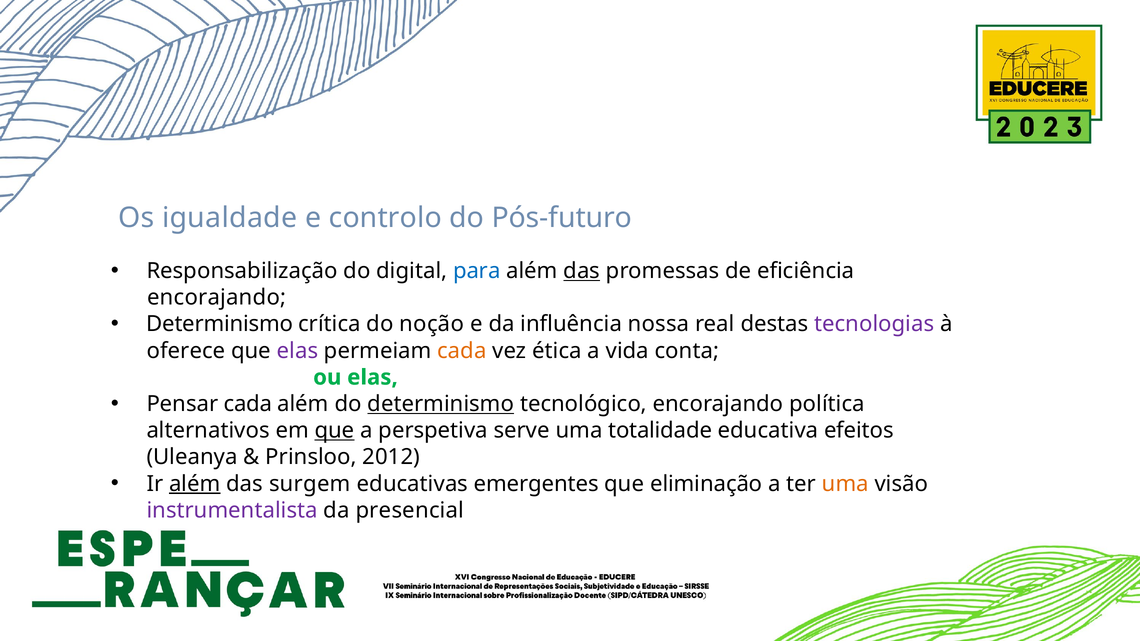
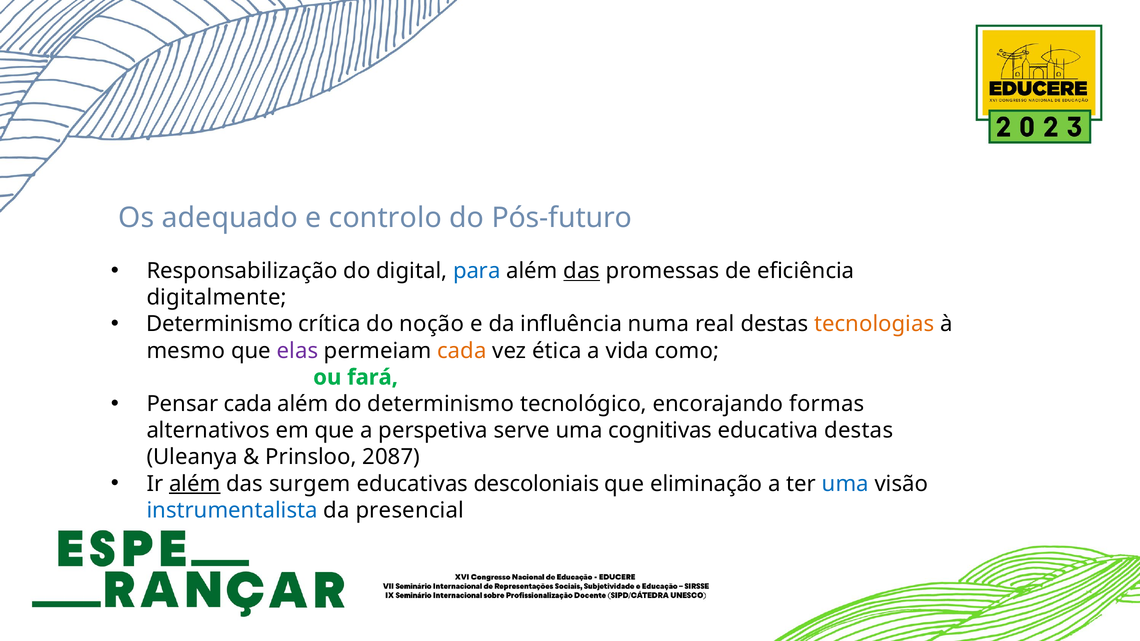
igualdade: igualdade -> adequado (230, 218)
encorajando: encorajando -> digitalmente (217, 298)
nossa: nossa -> numa (659, 324)
tecnologias colour: purple -> orange (874, 324)
oferece: oferece -> mesmo (186, 351)
conta: conta -> como (687, 351)
ou elas: elas -> fará (373, 378)
determinismo underline: present -> none (441, 404)
política: política -> formas (827, 404)
que underline: present -> none (335, 431)
totalidade: totalidade -> cognitivas (660, 431)
educativa efeitos: efeitos -> destas (859, 431)
2012: 2012 -> 2087 (391, 457)
emergentes: emergentes -> descoloniais (536, 484)
uma colour: orange -> blue (845, 484)
instrumentalista colour: purple -> blue (232, 511)
